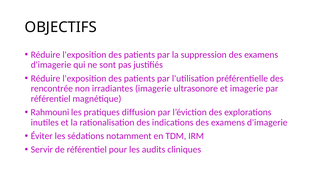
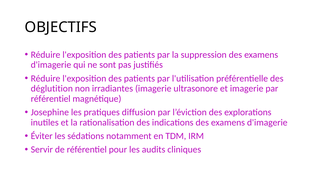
rencontrée: rencontrée -> déglutition (52, 89)
Rahmouni: Rahmouni -> Josephine (50, 112)
